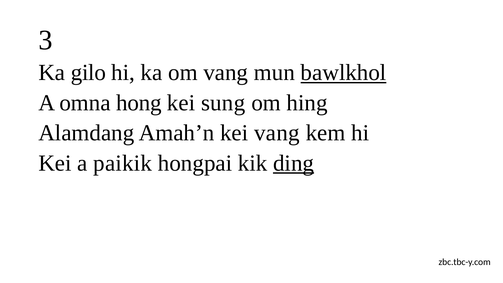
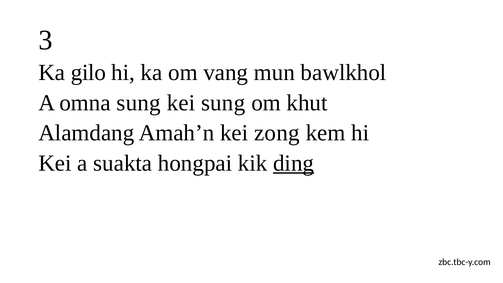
bawlkhol underline: present -> none (343, 73)
omna hong: hong -> sung (139, 103)
hing: hing -> khut (307, 103)
kei vang: vang -> zong (277, 133)
paikik: paikik -> suakta (123, 163)
